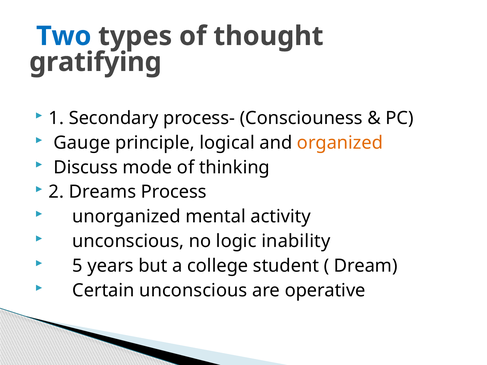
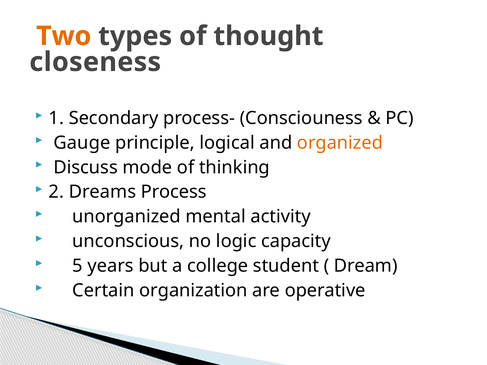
Two colour: blue -> orange (64, 36)
gratifying: gratifying -> closeness (95, 62)
inability: inability -> capacity (296, 241)
Certain unconscious: unconscious -> organization (193, 291)
